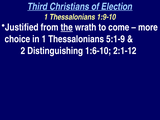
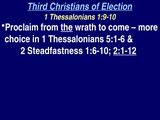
Justified: Justified -> Proclaim (22, 27)
5:1-9: 5:1-9 -> 5:1-6 (116, 39)
Distinguishing: Distinguishing -> Steadfastness (55, 51)
2:1-12 underline: none -> present (125, 51)
